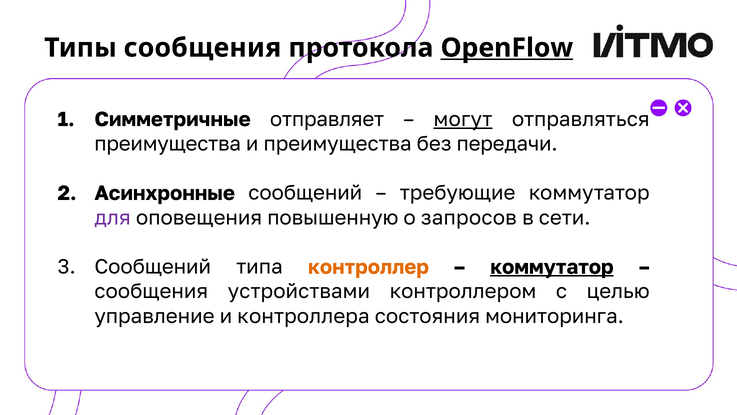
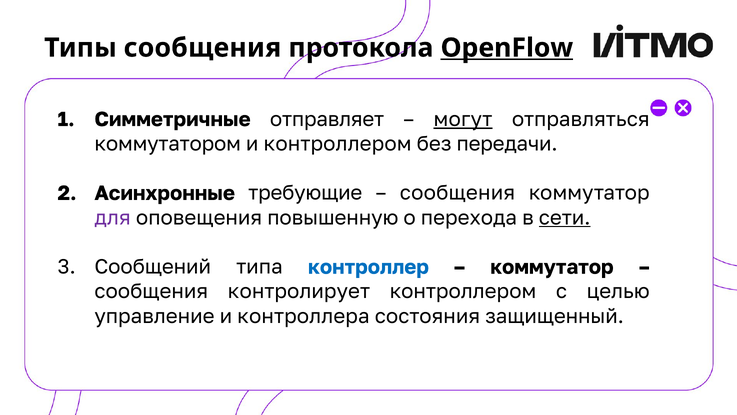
преимущества: преимущества -> коммутатором (168, 144)
и преимущества: преимущества -> контроллером (338, 144)
Асинхронные сообщений: сообщений -> требующие (305, 193)
требующие: требующие -> сообщения (457, 193)
запросов: запросов -> перехода (469, 218)
сети underline: none -> present (565, 218)
контроллер colour: orange -> blue (368, 267)
коммутатор underline: present -> none (552, 267)
устройствами: устройствами -> контролирует (299, 291)
мониторинга: мониторинга -> защищенный (555, 316)
